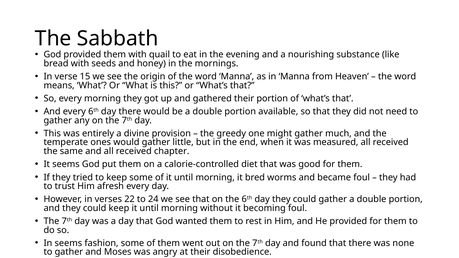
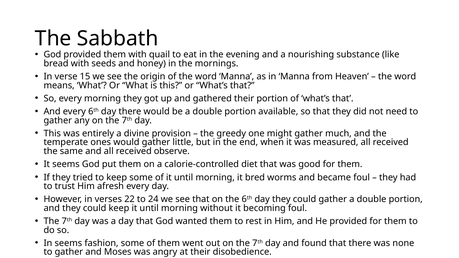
chapter: chapter -> observe (172, 151)
